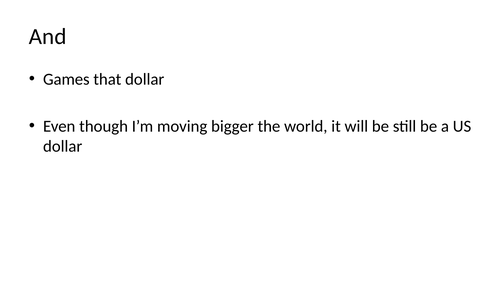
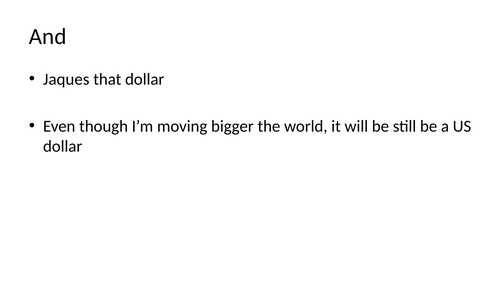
Games: Games -> Jaques (66, 79)
